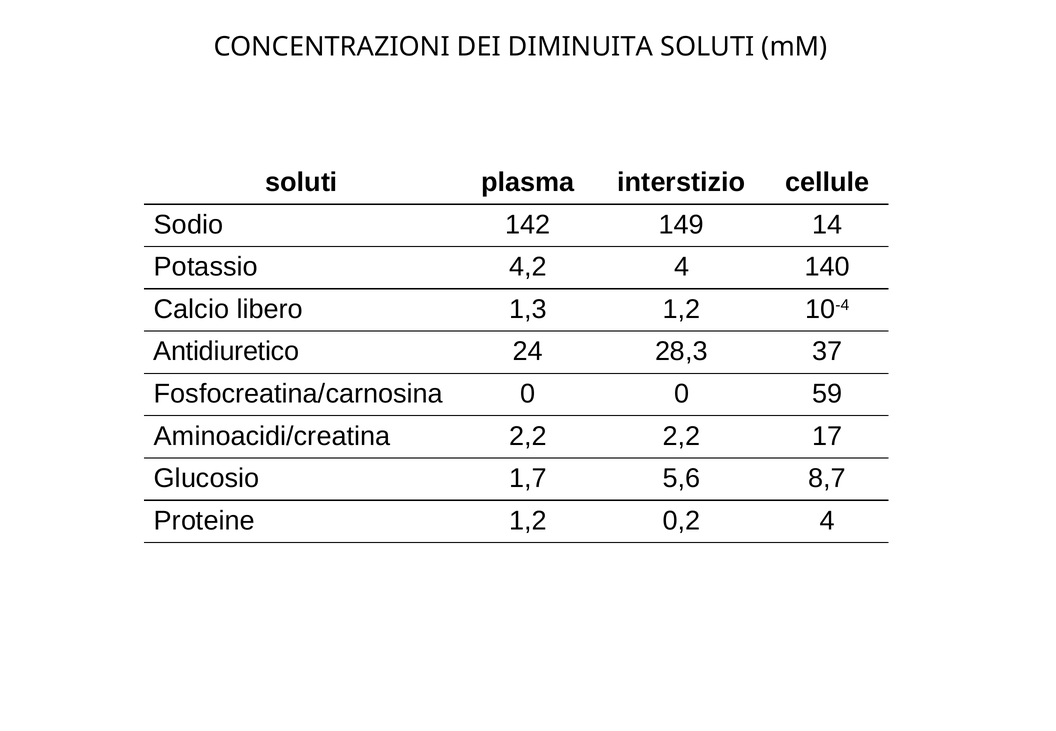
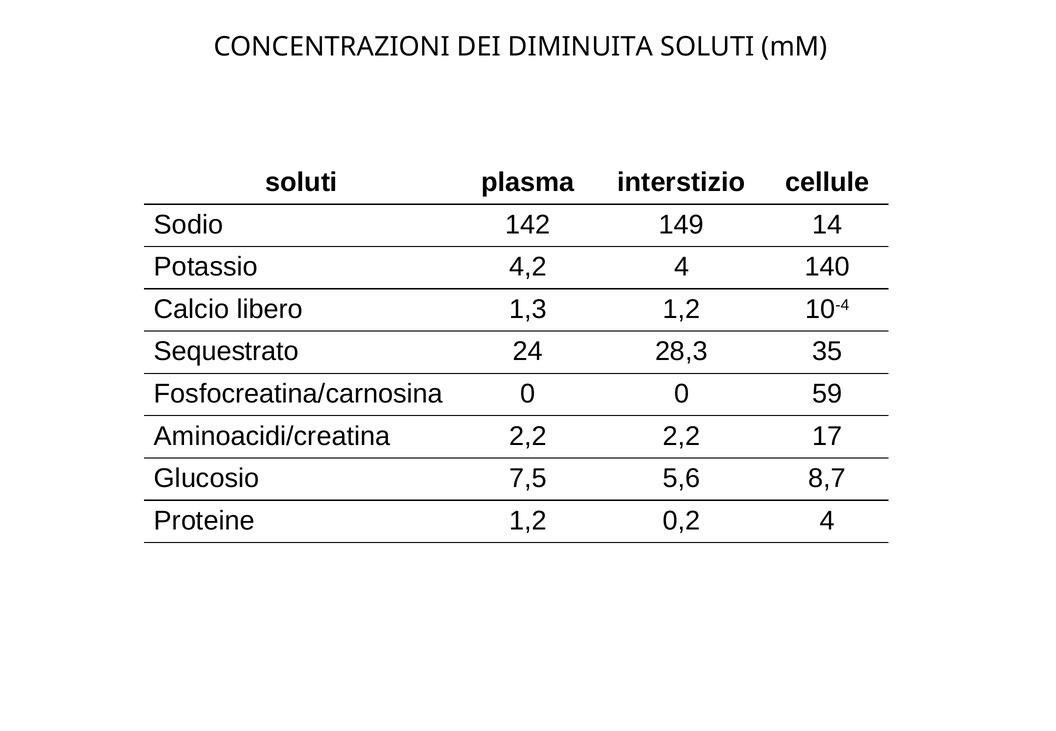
Antidiuretico: Antidiuretico -> Sequestrato (226, 352)
37: 37 -> 35 (827, 352)
1,7: 1,7 -> 7,5 (528, 478)
